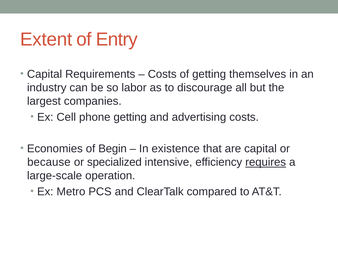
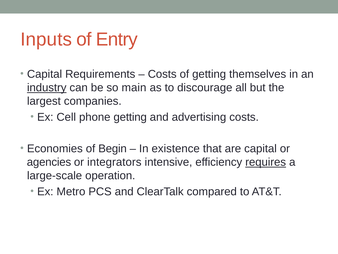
Extent: Extent -> Inputs (46, 39)
industry underline: none -> present (47, 88)
labor: labor -> main (134, 88)
because: because -> agencies (49, 162)
specialized: specialized -> integrators (114, 162)
